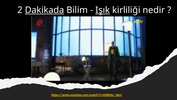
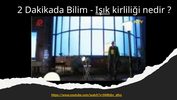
Dakikada underline: present -> none (45, 10)
